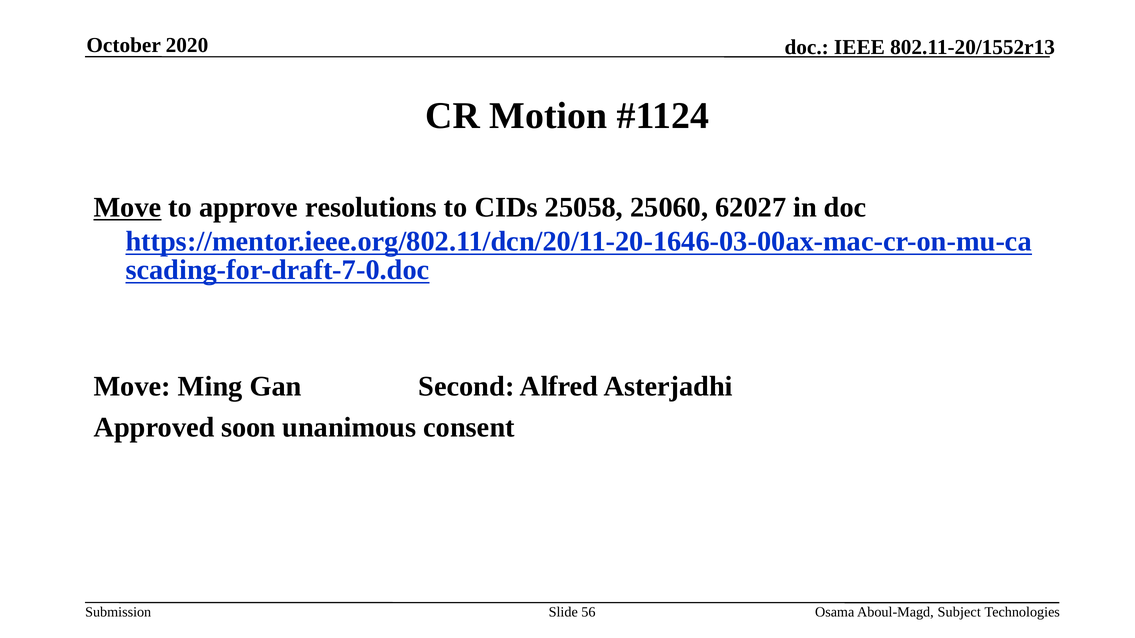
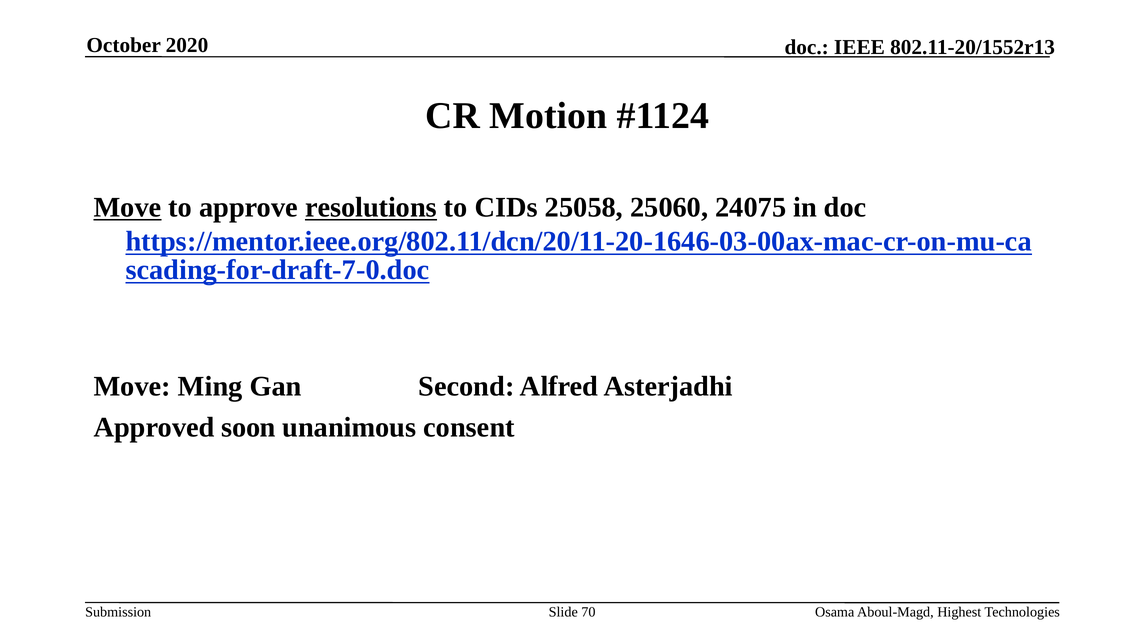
resolutions underline: none -> present (371, 208)
62027: 62027 -> 24075 (751, 208)
56: 56 -> 70 (588, 612)
Subject: Subject -> Highest (959, 612)
